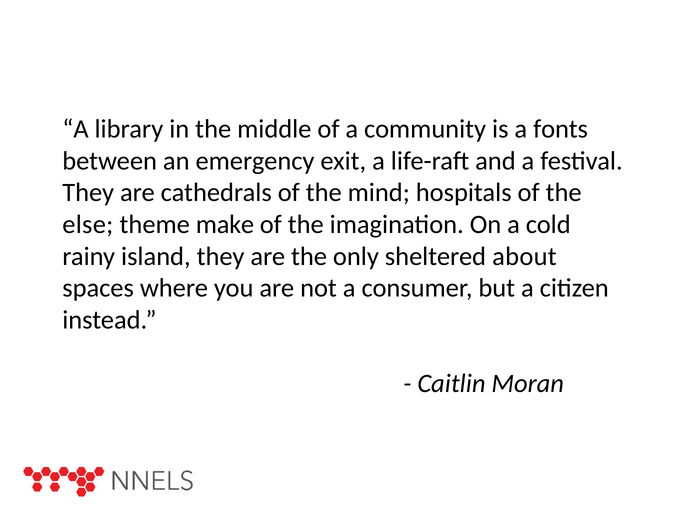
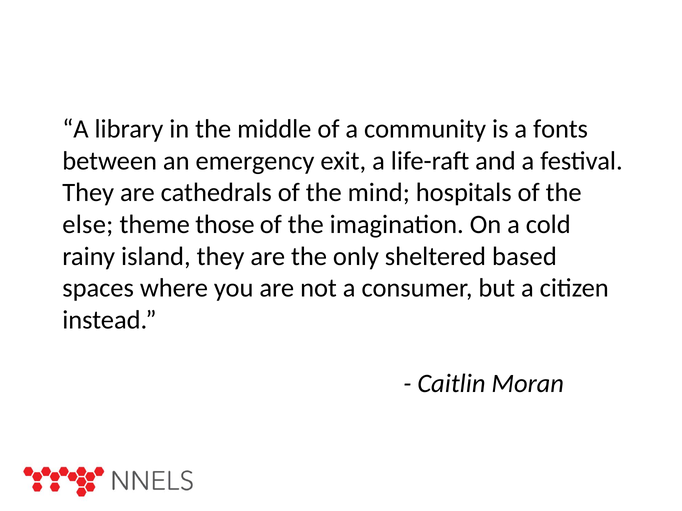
make: make -> those (225, 225)
about: about -> based (524, 257)
